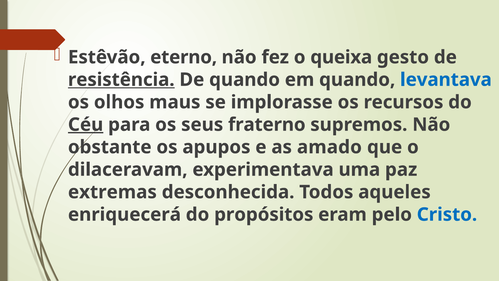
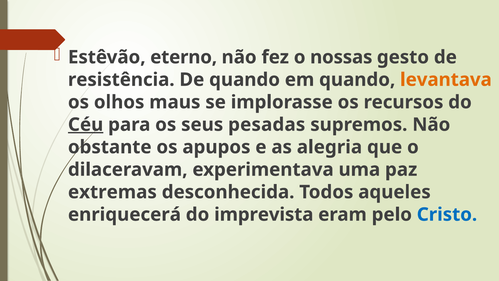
queixa: queixa -> nossas (341, 57)
resistência underline: present -> none (121, 80)
levantava colour: blue -> orange (446, 80)
fraterno: fraterno -> pesadas (267, 125)
amado: amado -> alegria (329, 147)
propósitos: propósitos -> imprevista (264, 214)
